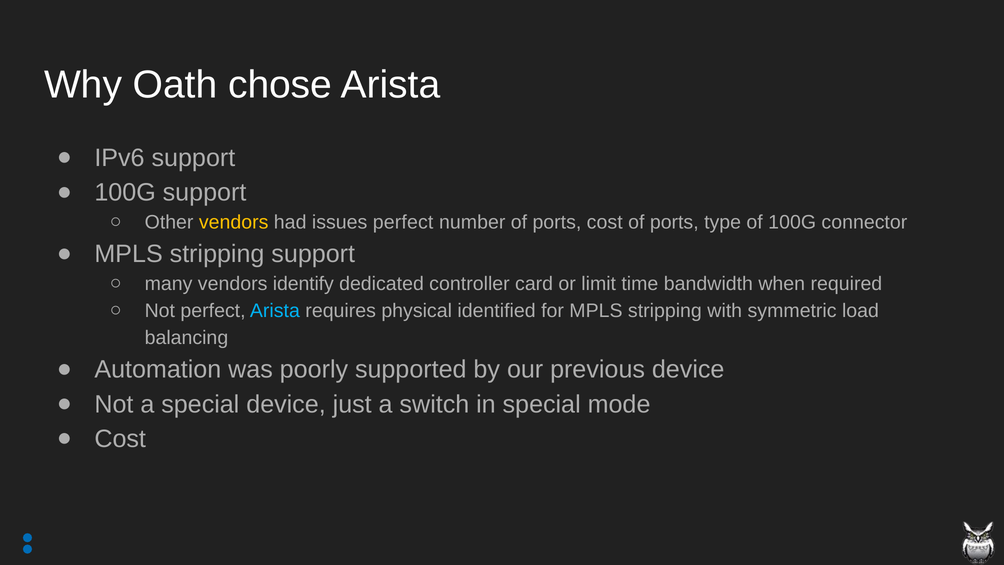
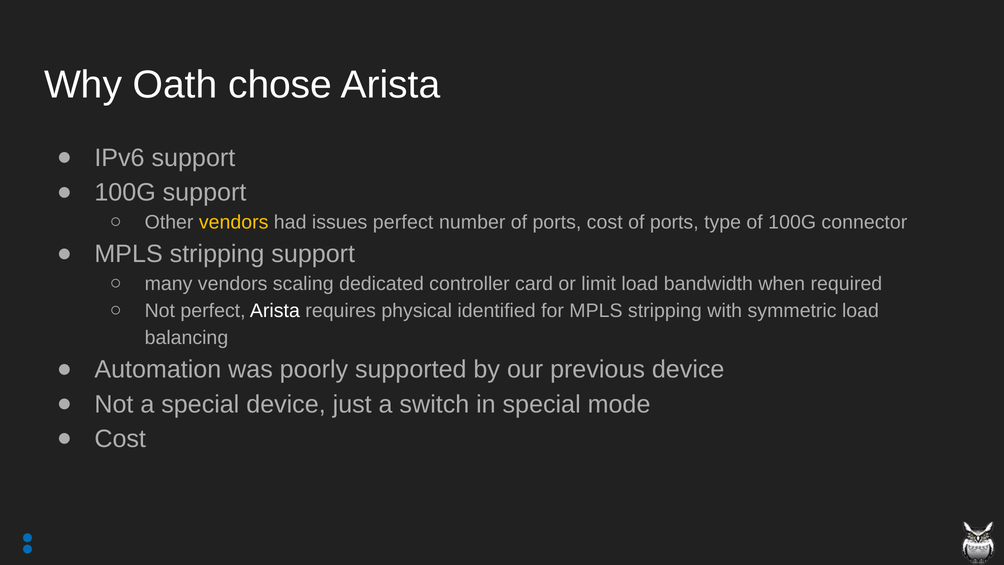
identify: identify -> scaling (303, 284)
limit time: time -> load (640, 284)
Arista colour: light blue -> white (275, 311)
